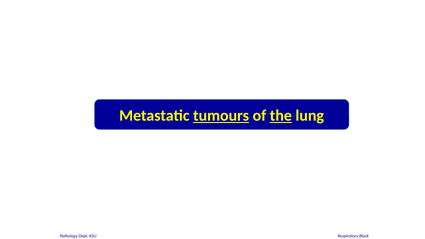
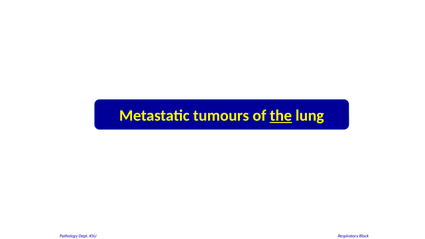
tumours underline: present -> none (221, 116)
